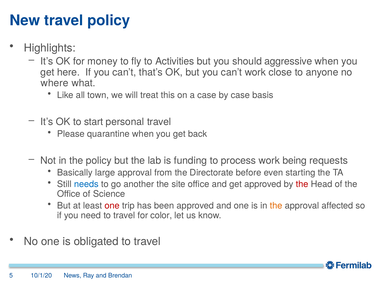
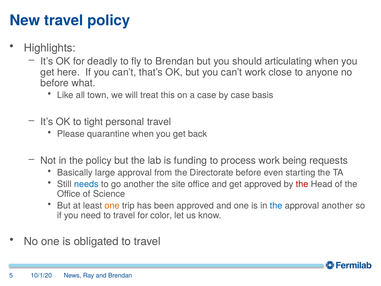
money: money -> deadly (103, 61)
to Activities: Activities -> Brendan (175, 61)
aggressive: aggressive -> articulating (288, 61)
where: where -> before (55, 83)
start: start -> tight (94, 122)
one colour: red -> orange (112, 205)
the colour: orange -> blue (276, 205)
approval affected: affected -> another (337, 205)
